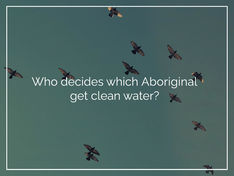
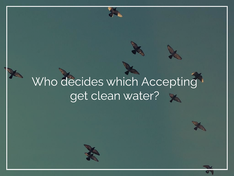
Aboriginal: Aboriginal -> Accepting (169, 82)
